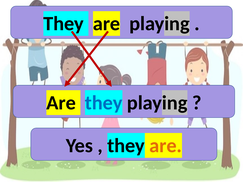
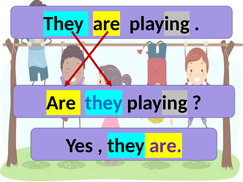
are colour: orange -> purple (166, 146)
